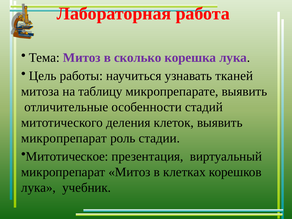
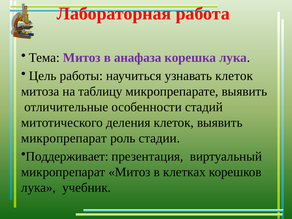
сколько: сколько -> анафаза (138, 58)
узнавать тканей: тканей -> клеток (234, 76)
Митотическое: Митотическое -> Поддерживает (67, 156)
